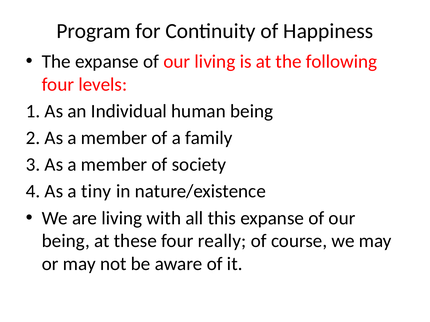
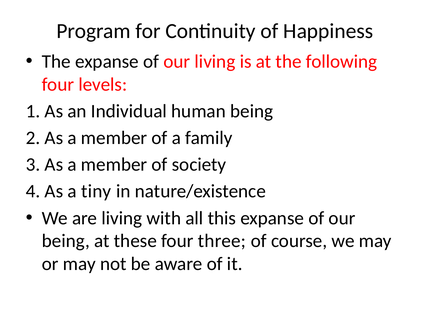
really: really -> three (222, 241)
